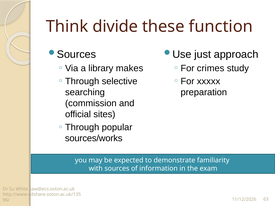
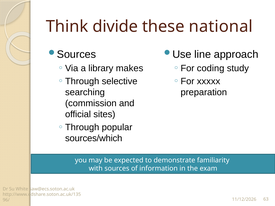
function: function -> national (221, 27)
just: just -> line (203, 54)
crimes: crimes -> coding (211, 68)
sources/works: sources/works -> sources/which (94, 138)
